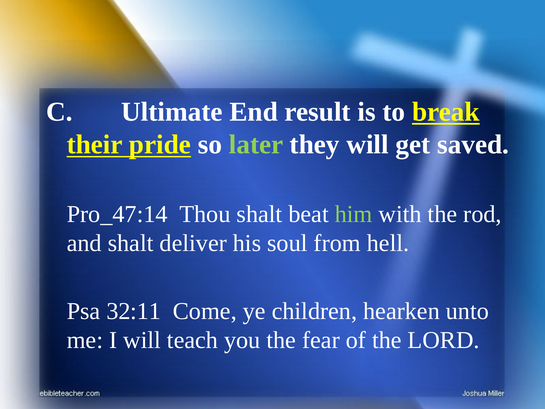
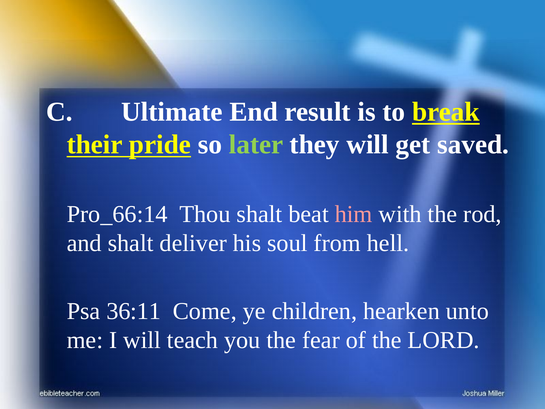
Pro_47:14: Pro_47:14 -> Pro_66:14 (117, 214)
him colour: light green -> pink (354, 214)
32:11: 32:11 -> 36:11 (134, 311)
